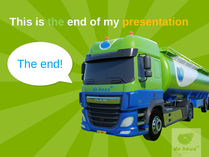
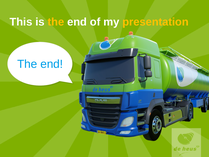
the colour: light green -> yellow (56, 22)
